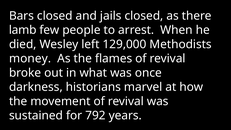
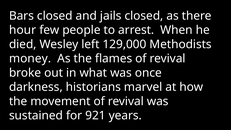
lamb: lamb -> hour (23, 30)
792: 792 -> 921 (95, 116)
